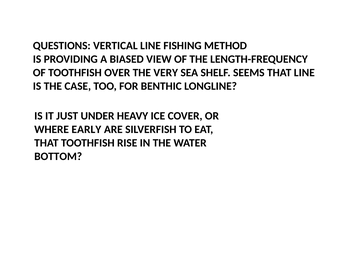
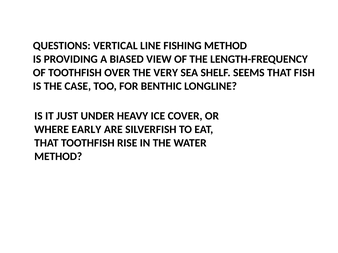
THAT LINE: LINE -> FISH (304, 73)
BOTTOM: BOTTOM -> METHOD (58, 157)
